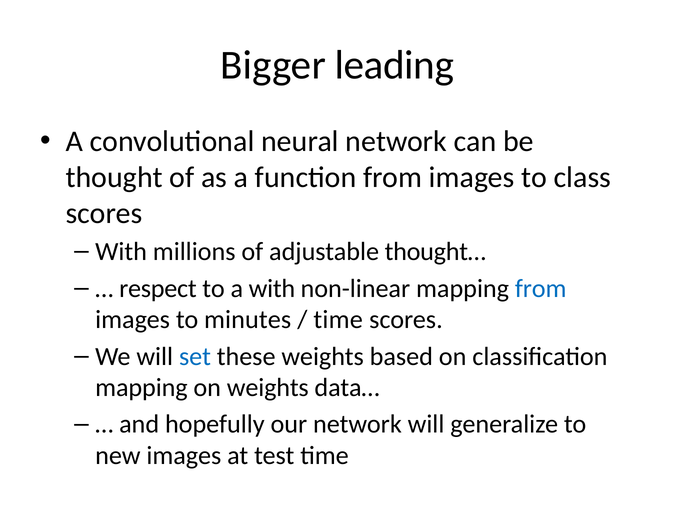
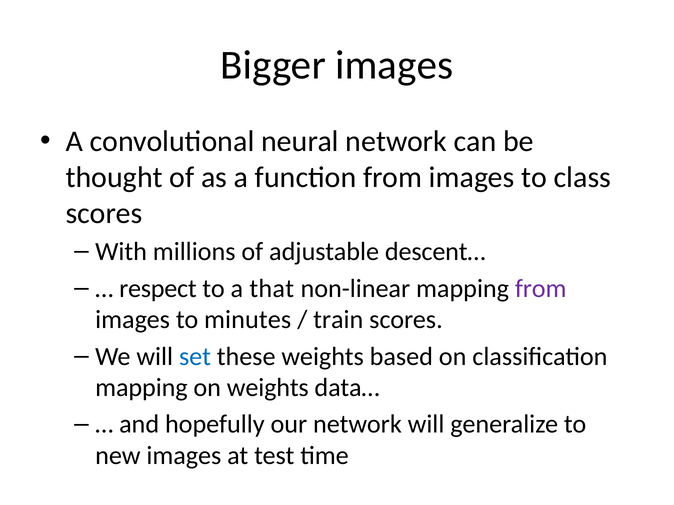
Bigger leading: leading -> images (394, 65)
thought…: thought… -> descent… (435, 252)
a with: with -> that (272, 289)
from colour: blue -> purple (541, 289)
time: time -> train (338, 320)
